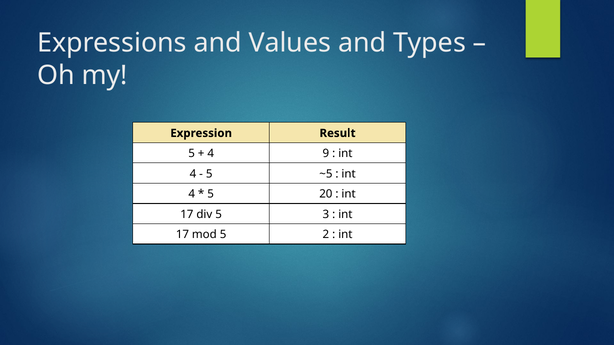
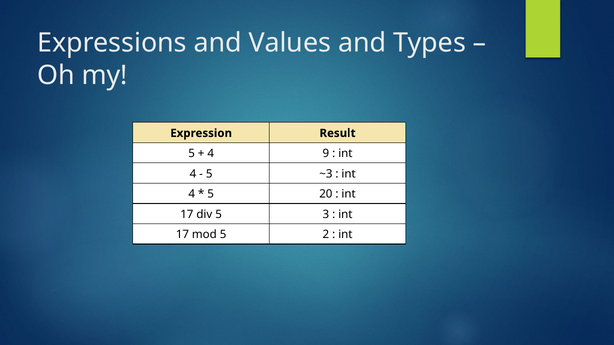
~5: ~5 -> ~3 (326, 174)
